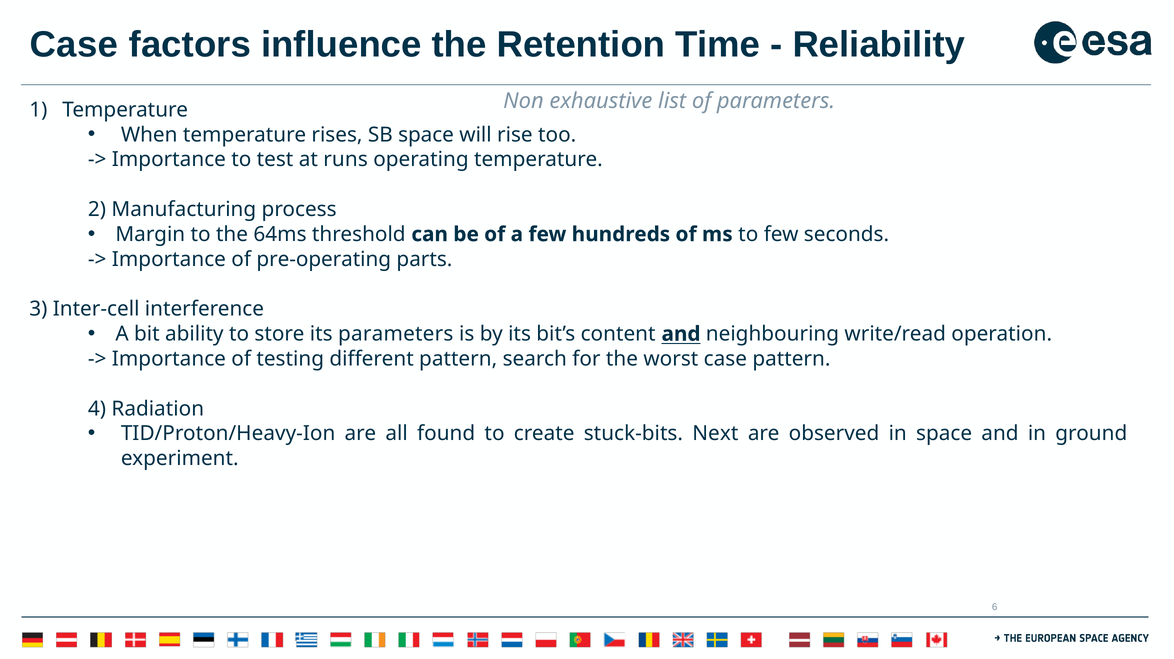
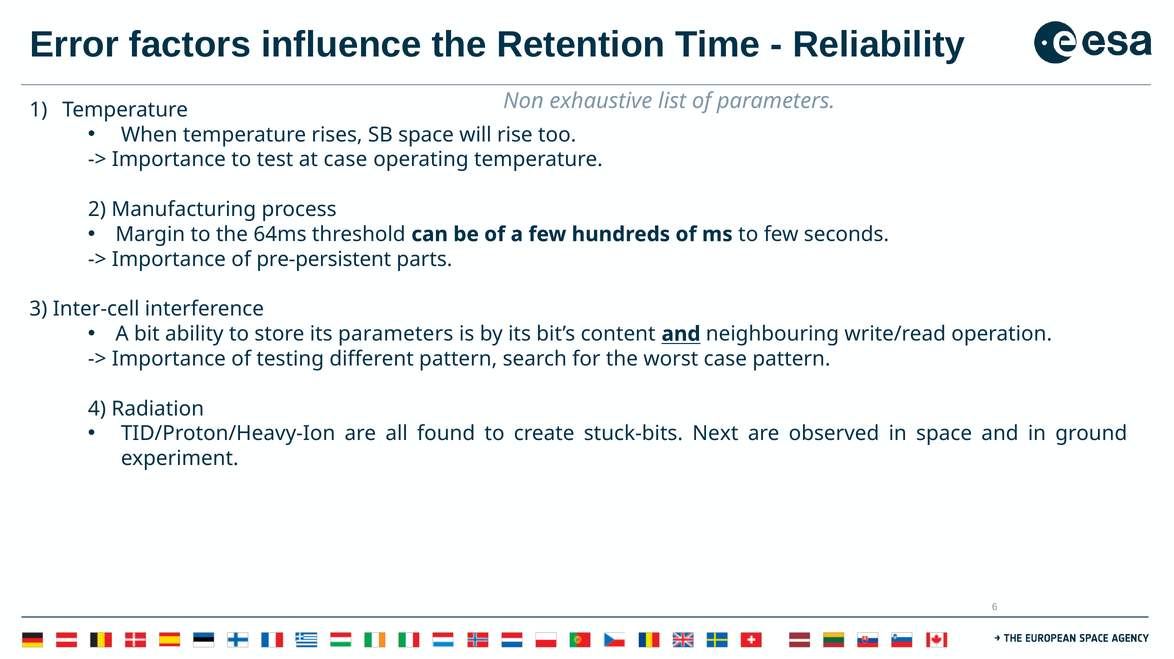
Case: Case -> Error (74, 45)
at runs: runs -> case (346, 160)
pre-operating: pre-operating -> pre-persistent (324, 259)
